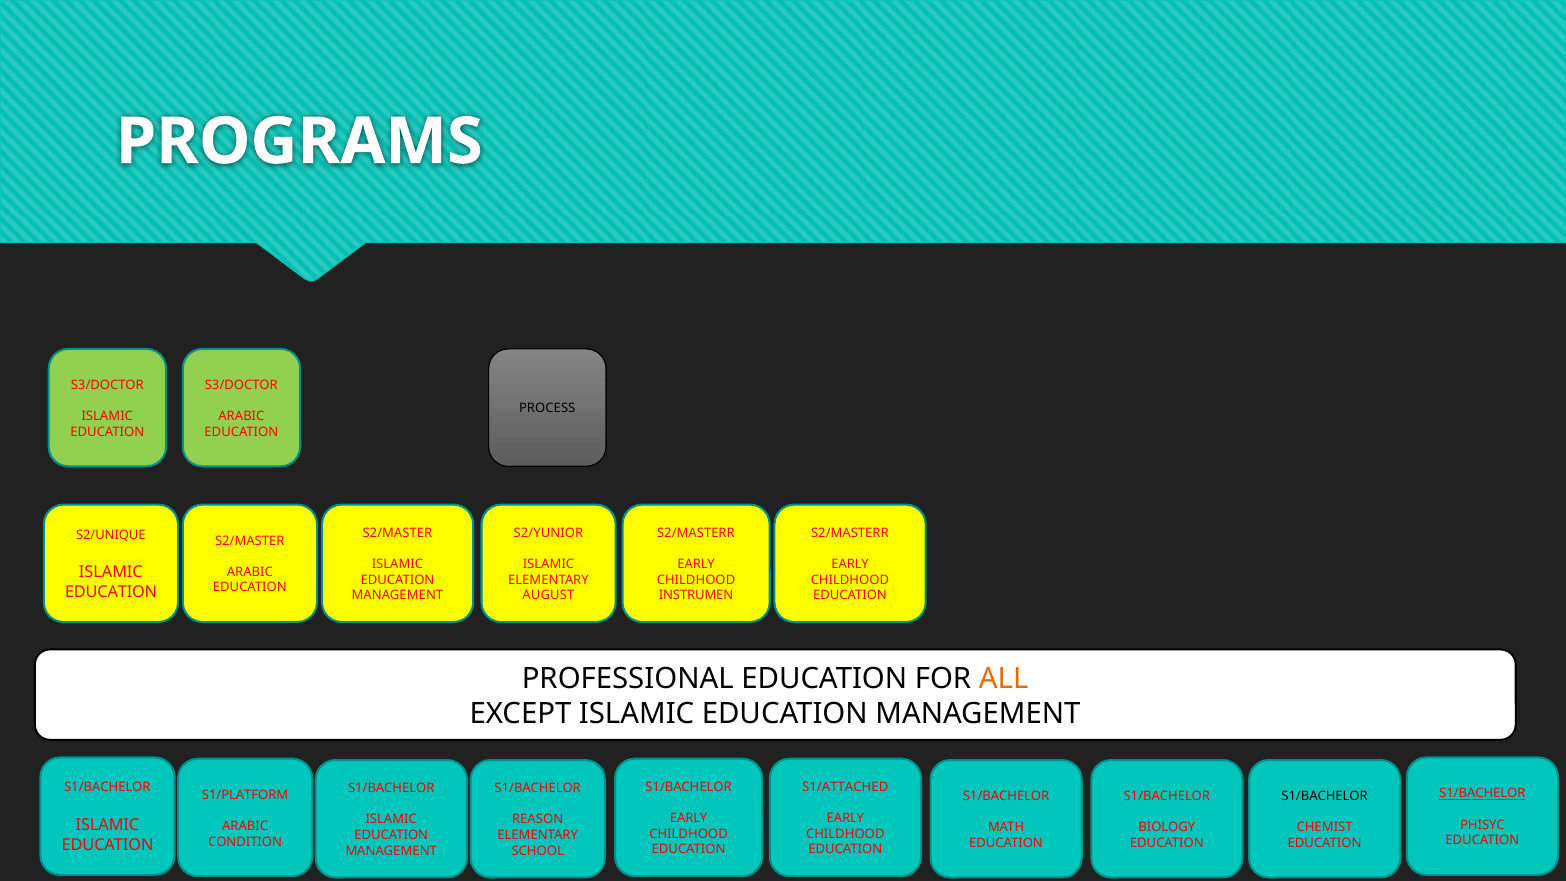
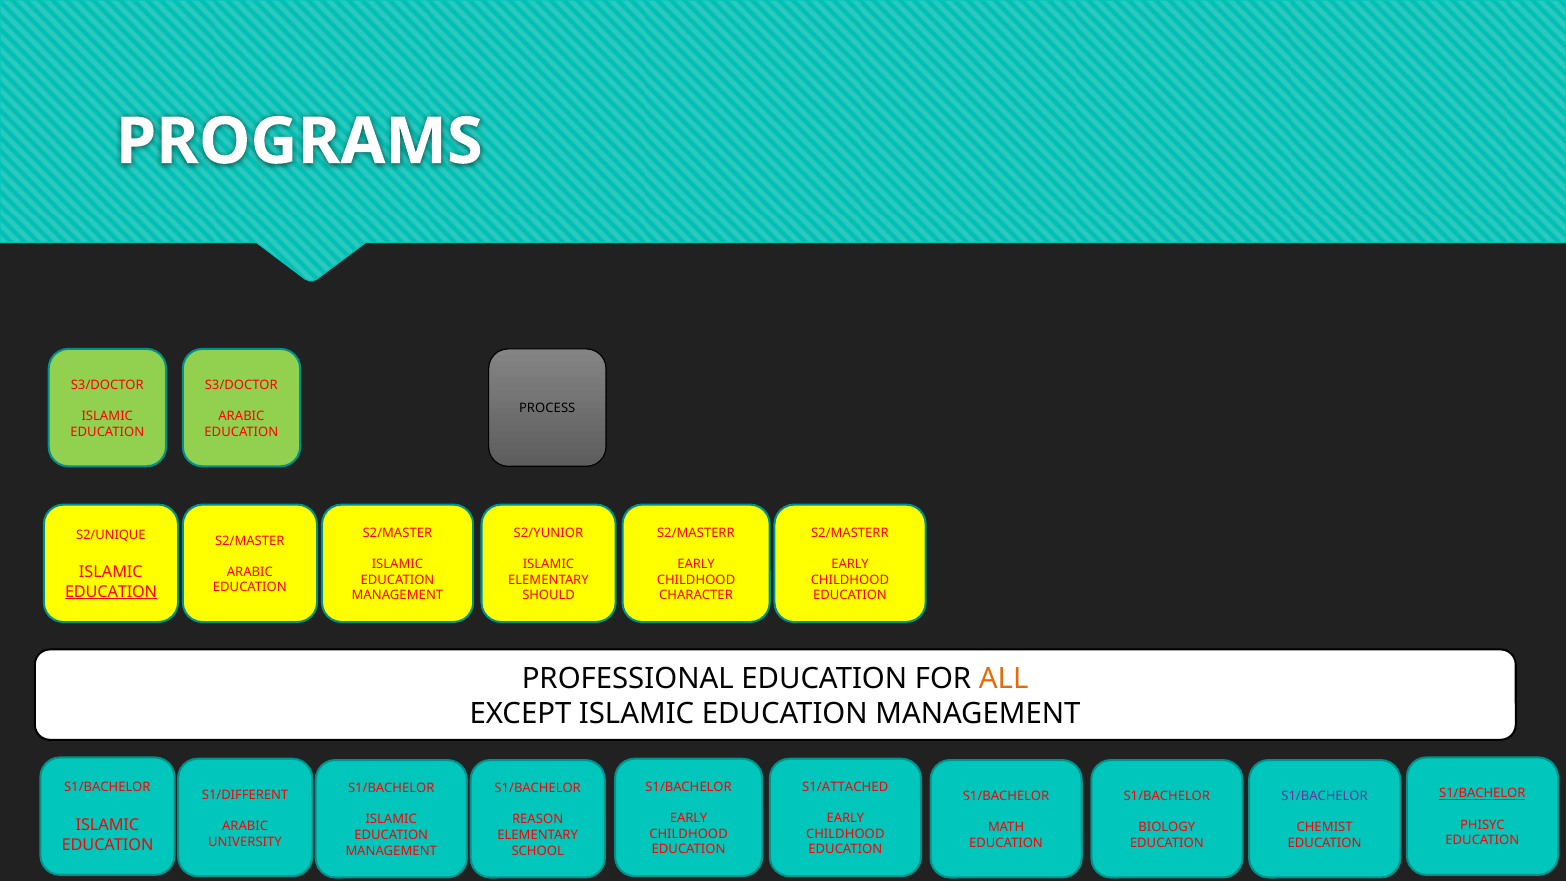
EDUCATION underline: none -> present (111, 592)
AUGUST: AUGUST -> SHOULD (549, 595)
INSTRUMEN: INSTRUMEN -> CHARACTER (696, 595)
S1/PLATFORM: S1/PLATFORM -> S1/DIFFERENT (245, 795)
S1/BACHELOR colour: black -> purple (1325, 796)
CONDITION: CONDITION -> UNIVERSITY (245, 842)
